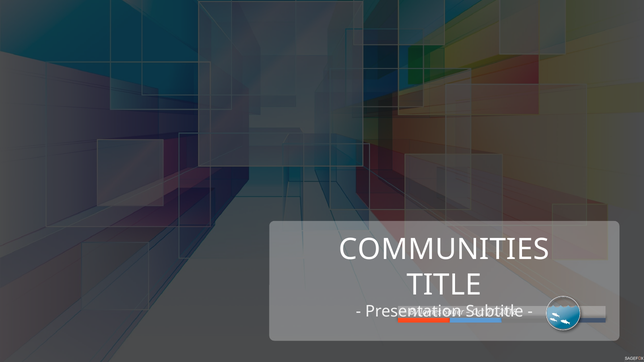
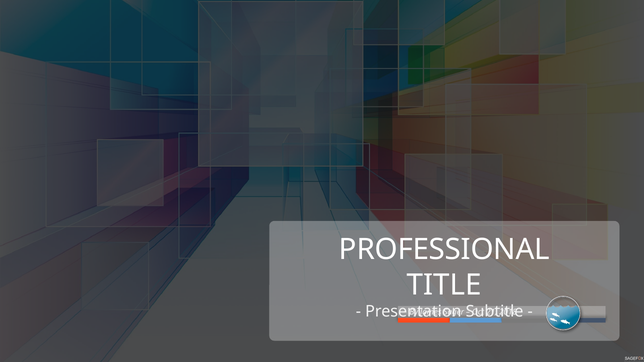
COMMUNITIES: COMMUNITIES -> PROFESSIONAL (444, 250)
